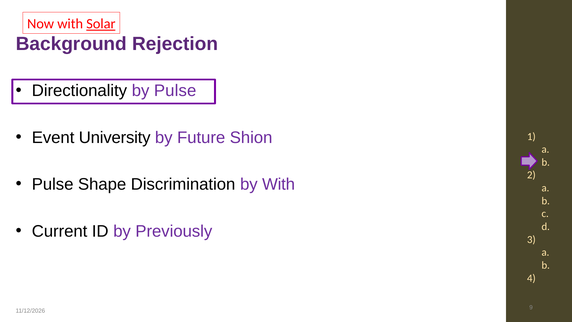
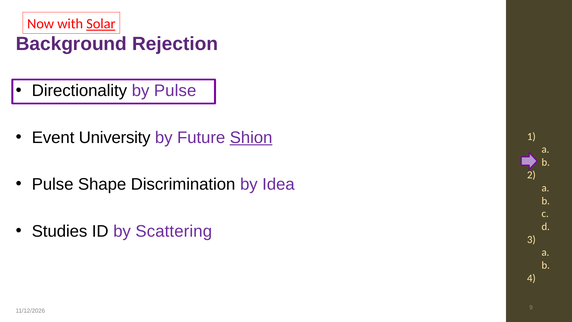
Shion underline: none -> present (251, 137)
by With: With -> Idea (278, 184)
Current: Current -> Studies (60, 231)
Previously: Previously -> Scattering (174, 231)
